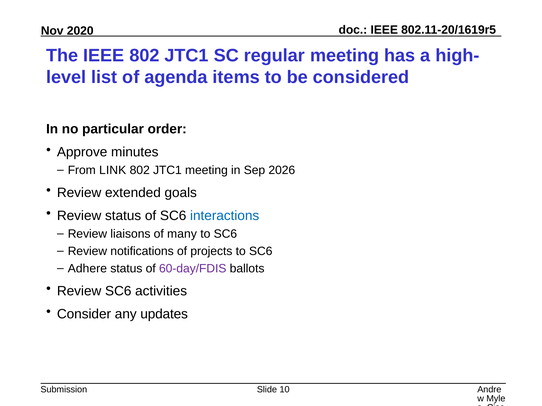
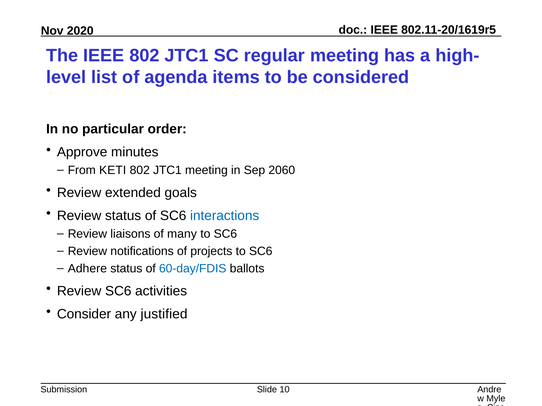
LINK: LINK -> KETI (113, 171)
2026: 2026 -> 2060 (282, 171)
60-day/FDIS colour: purple -> blue (193, 269)
updates: updates -> justified (164, 314)
